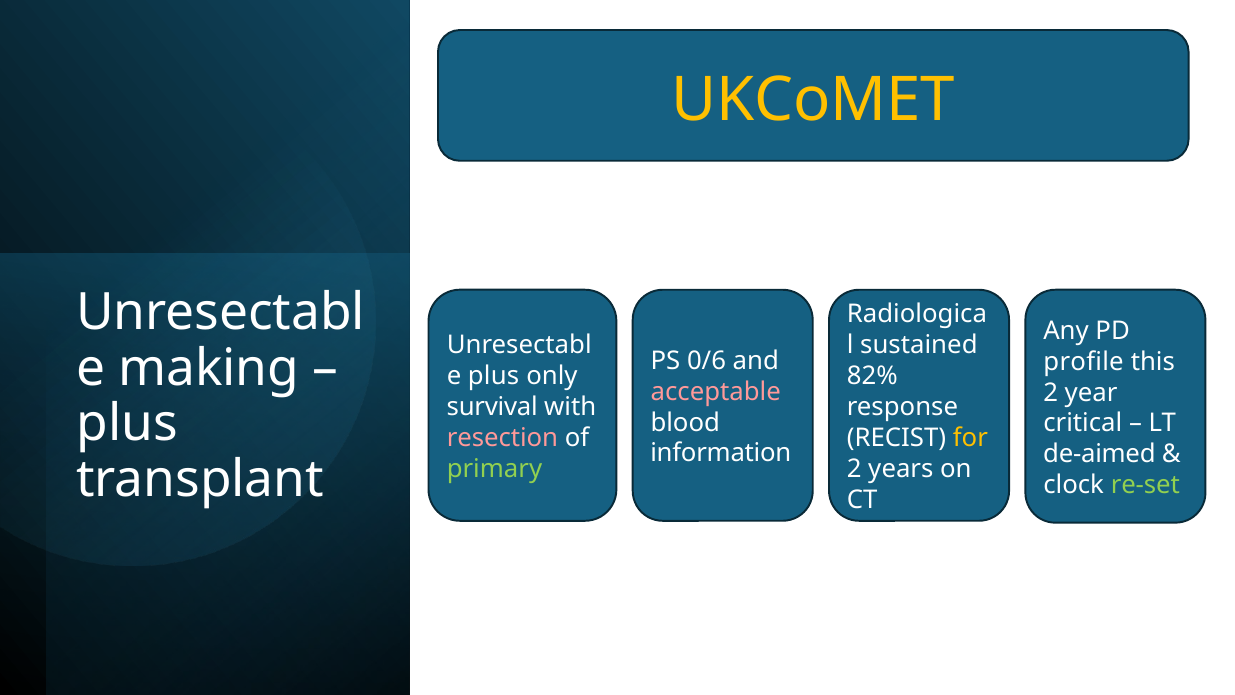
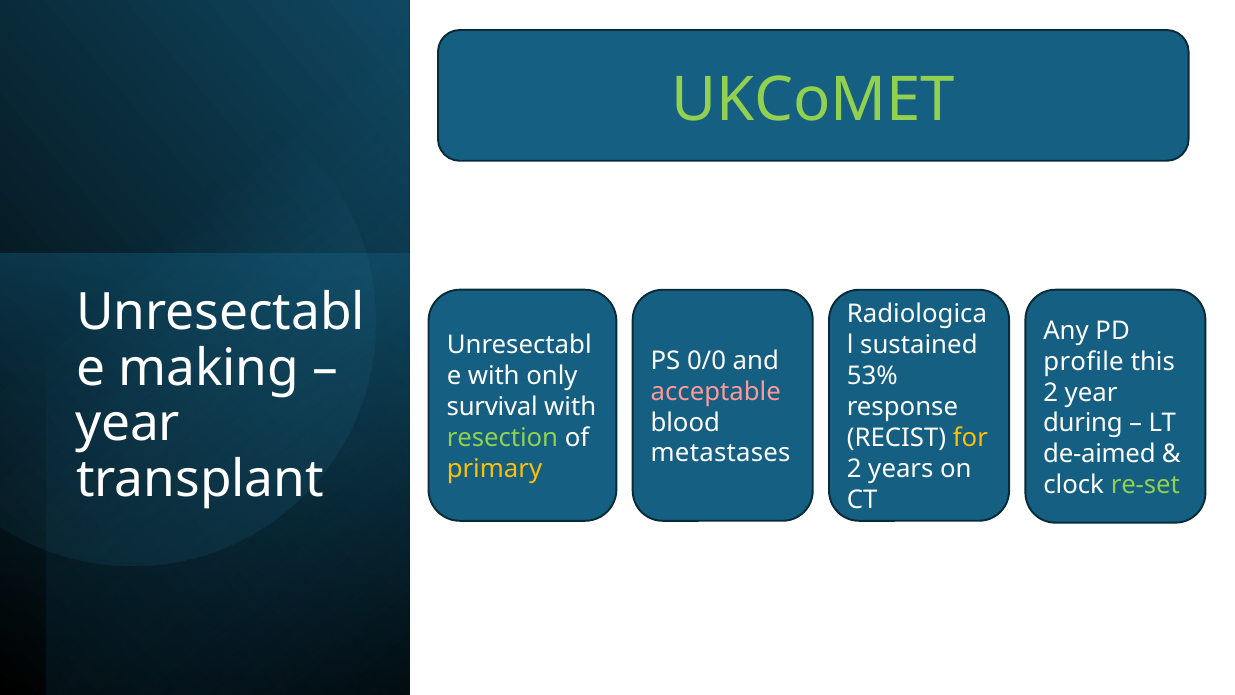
UKCoMET colour: yellow -> light green (813, 100)
0/6: 0/6 -> 0/0 (707, 361)
plus: plus -> with (494, 376)
82%: 82% -> 53% (872, 376)
plus: plus -> year (128, 423)
critical: critical -> during (1083, 423)
resection colour: pink -> light green (502, 438)
information: information -> metastases (721, 453)
primary colour: light green -> yellow (494, 469)
